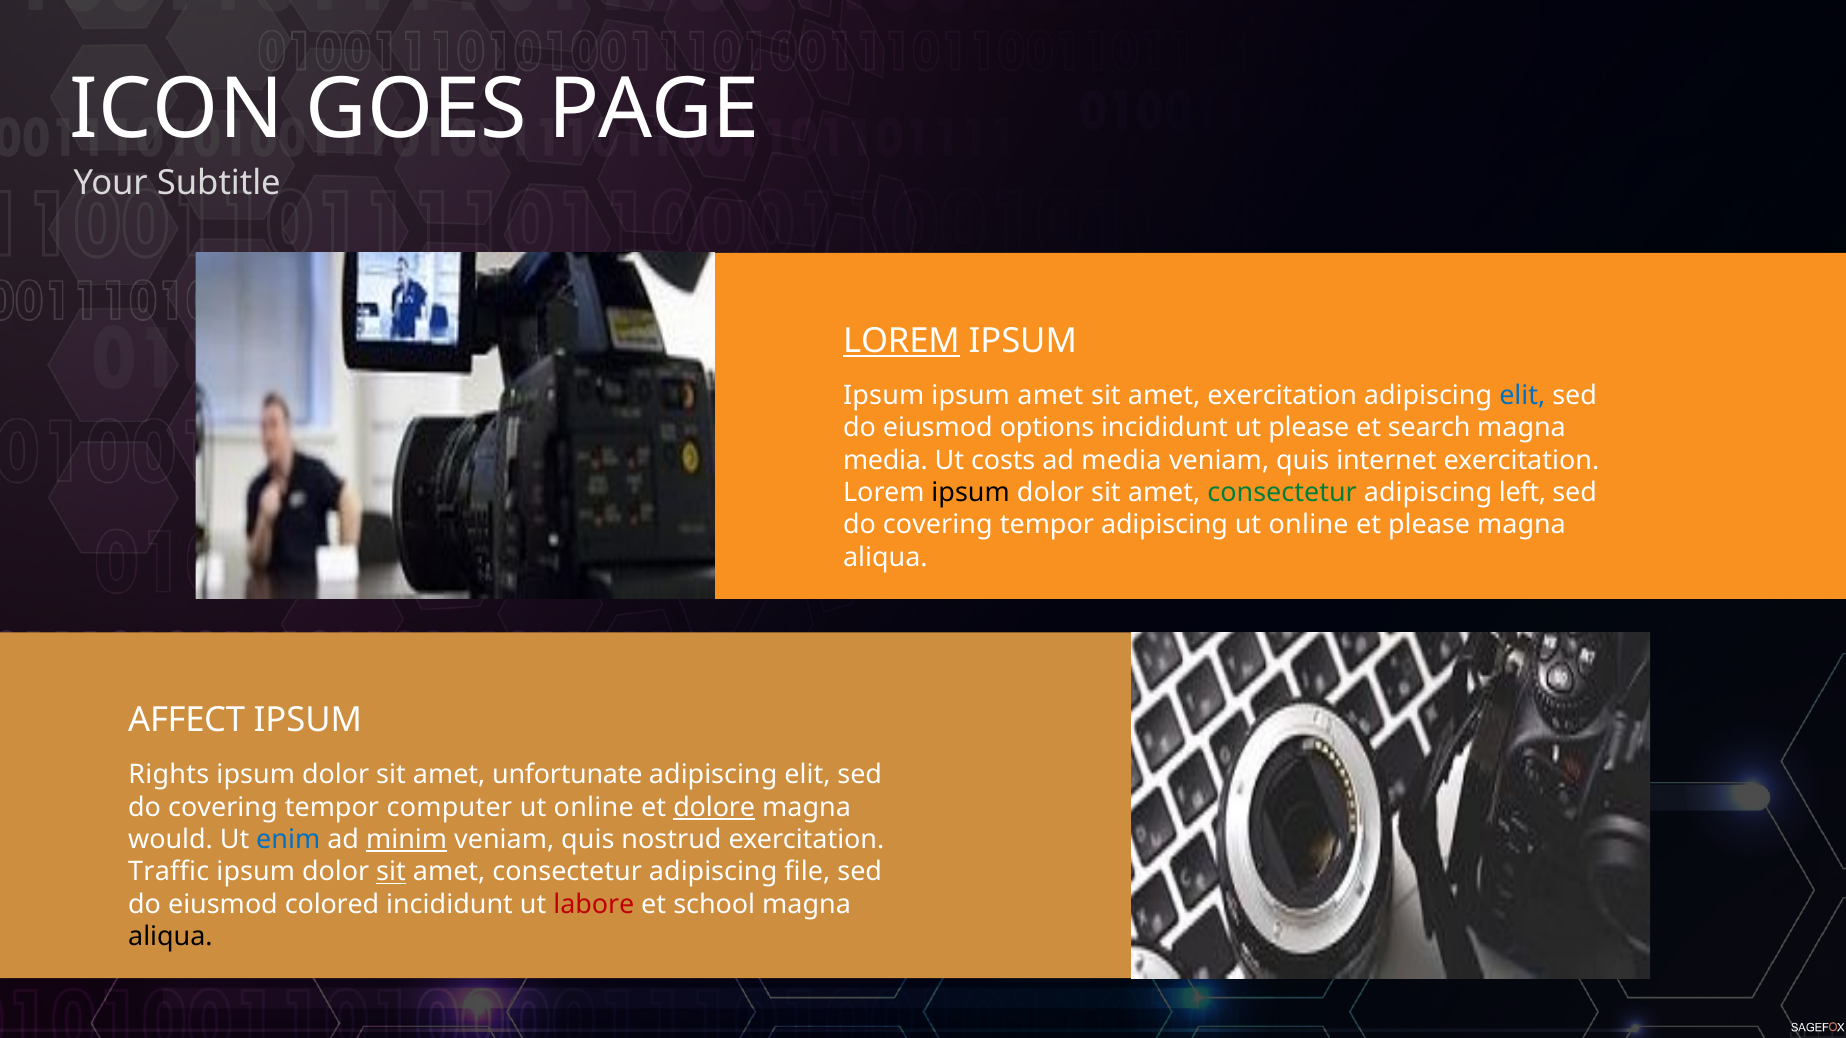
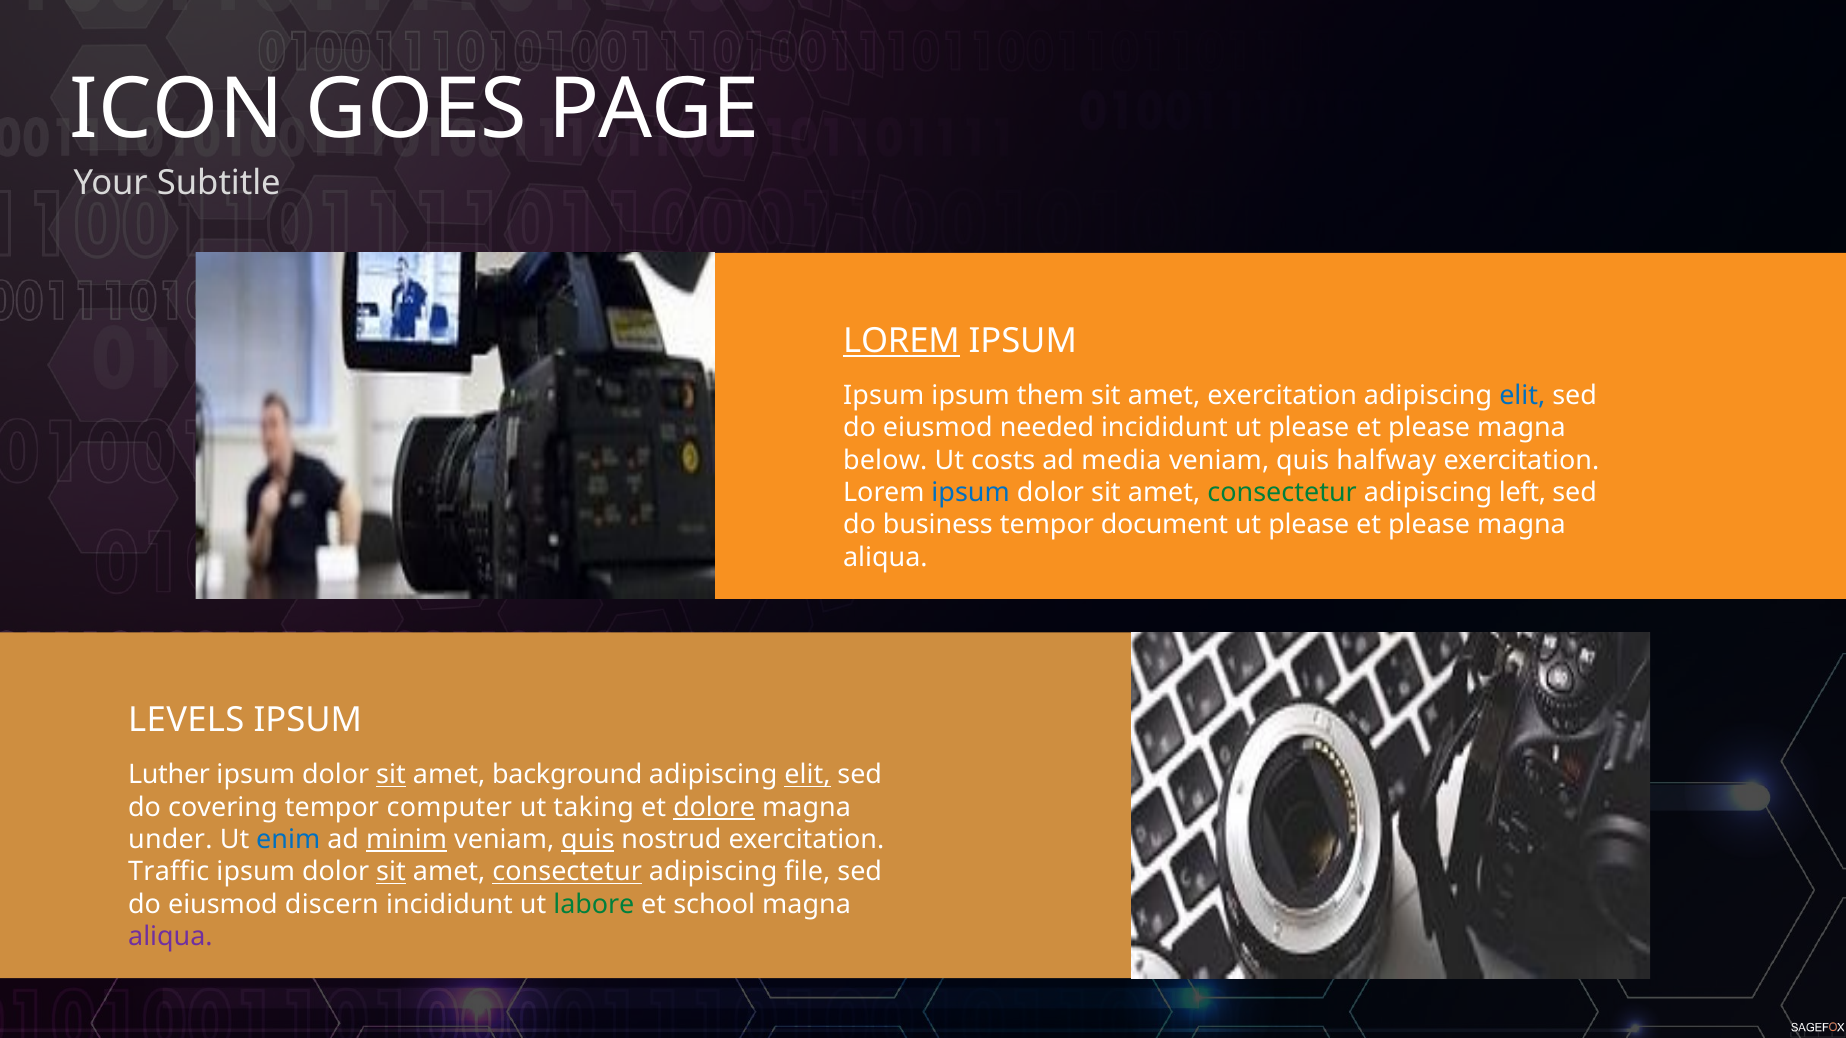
ipsum amet: amet -> them (1050, 396)
options: options -> needed (1047, 428)
search: search -> please (1429, 428)
media: media -> below (885, 460)
internet: internet -> halfway (1386, 460)
ipsum colour: black -> blue (971, 493)
covering: covering -> business (938, 525)
tempor adipiscing: adipiscing -> document (1165, 525)
online: online -> please (1309, 525)
AFFECT: AFFECT -> LEVELS (186, 721)
Rights: Rights -> Luther (169, 775)
sit underline: none -> present (391, 775)
unfortunate: unfortunate -> background (567, 775)
elit underline: none -> present (807, 775)
online: online -> taking (594, 808)
would: would -> under (170, 840)
quis underline: none -> present (588, 840)
consectetur underline: none -> present (567, 872)
colored: colored -> discern (332, 905)
labore colour: red -> green (594, 905)
aliqua colour: black -> purple (170, 937)
